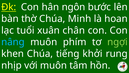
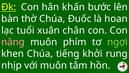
ngôn: ngôn -> khấn (73, 7)
Minh: Minh -> Đuốc (80, 19)
nâng colour: light blue -> pink (13, 42)
